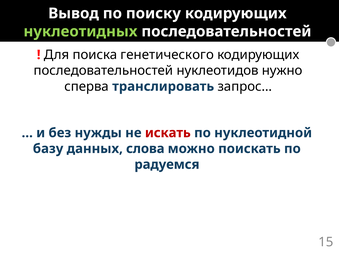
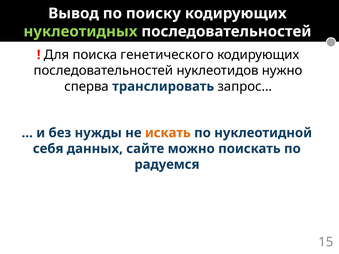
искать colour: red -> orange (168, 133)
базу: базу -> себя (48, 149)
слова: слова -> сайте (145, 149)
